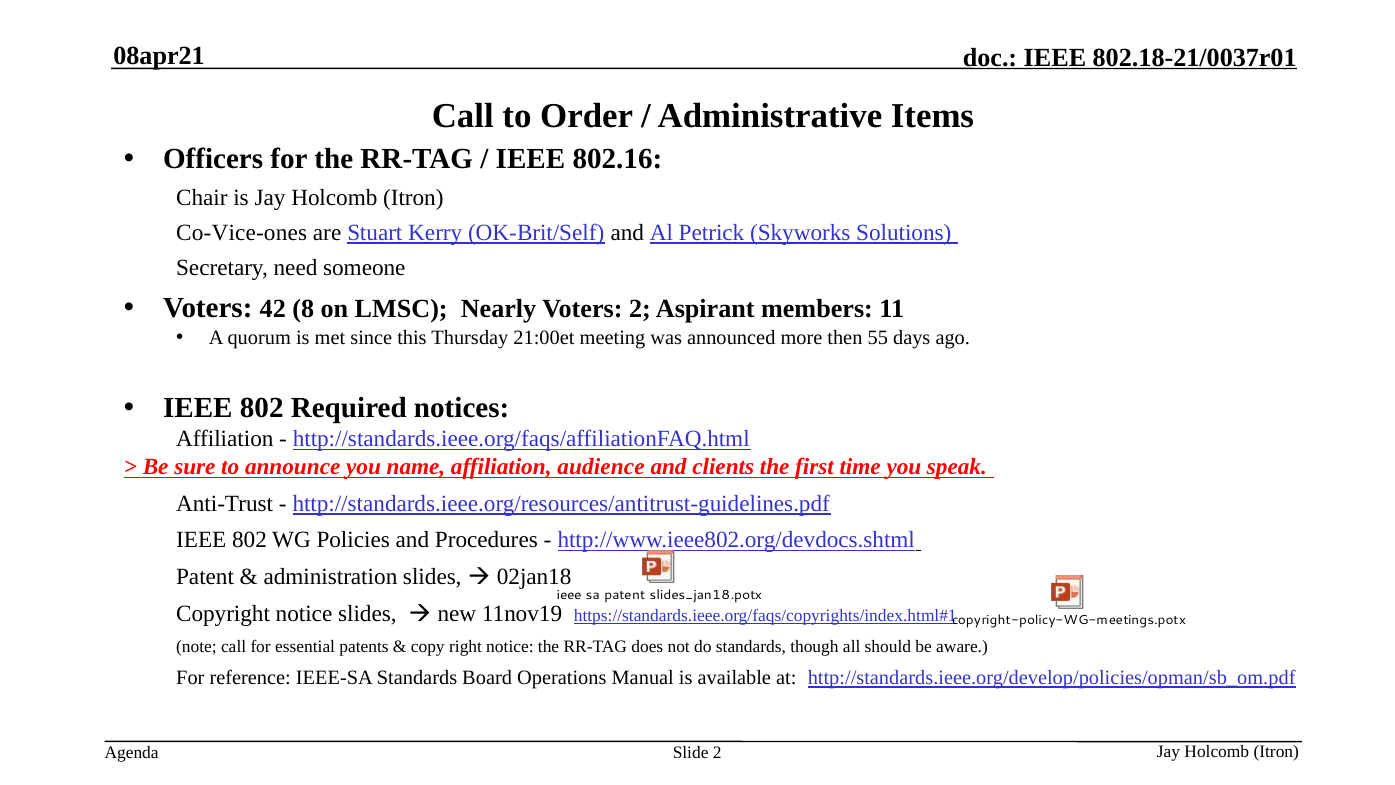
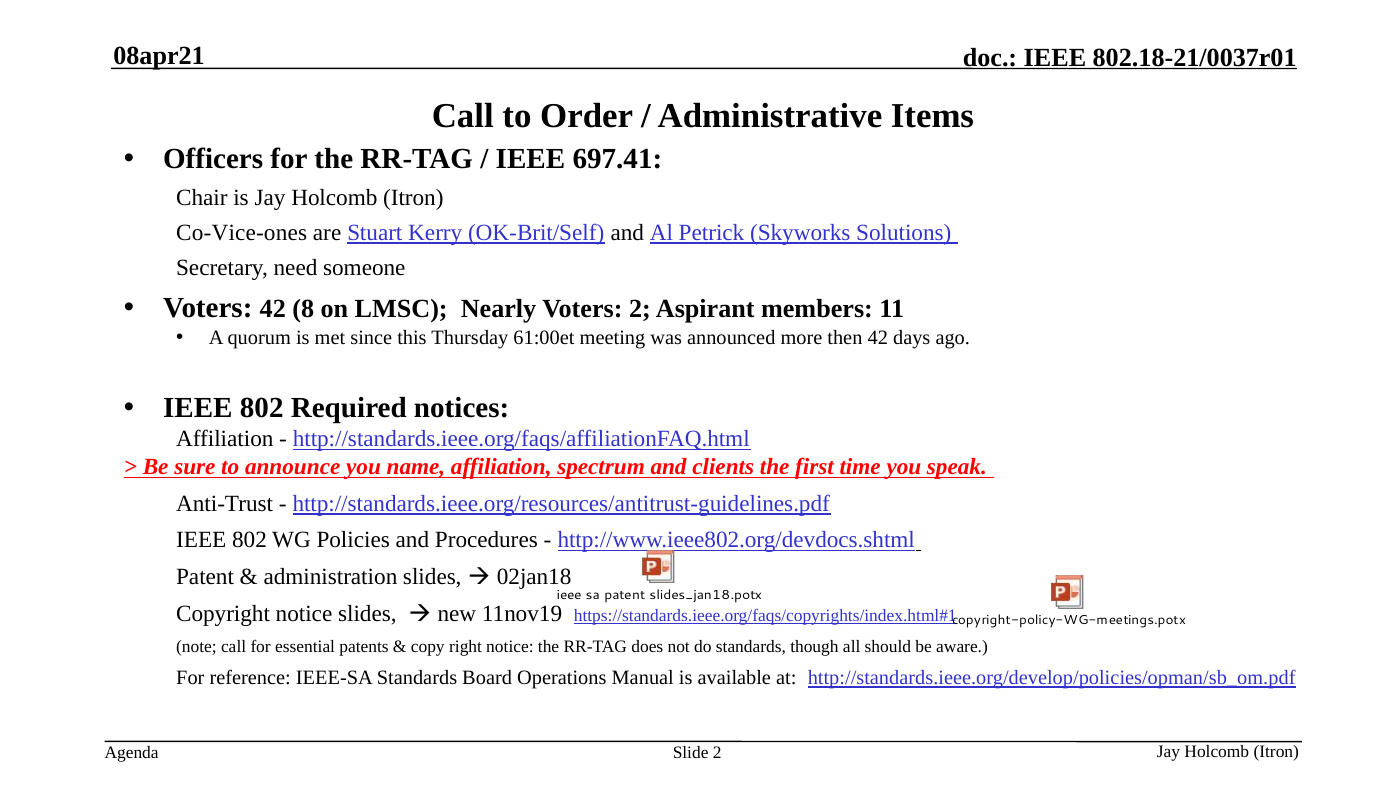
802.16: 802.16 -> 697.41 (617, 159)
21:00et: 21:00et -> 61:00et (544, 337)
then 55: 55 -> 42 (878, 337)
audience: audience -> spectrum (601, 467)
